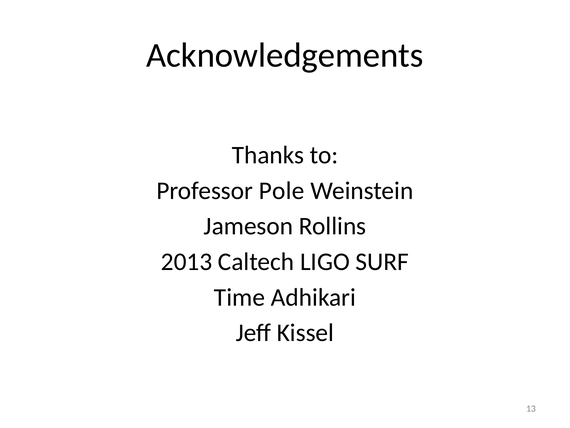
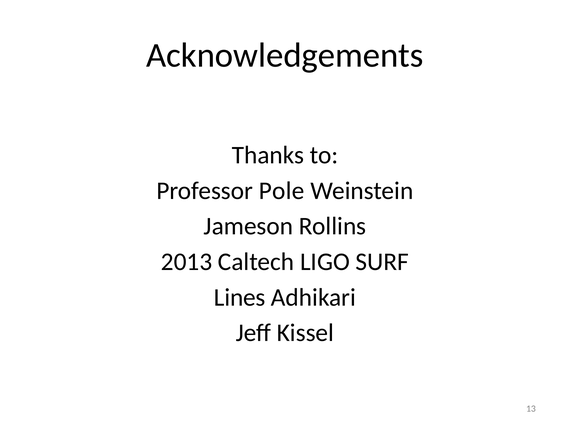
Time: Time -> Lines (240, 297)
